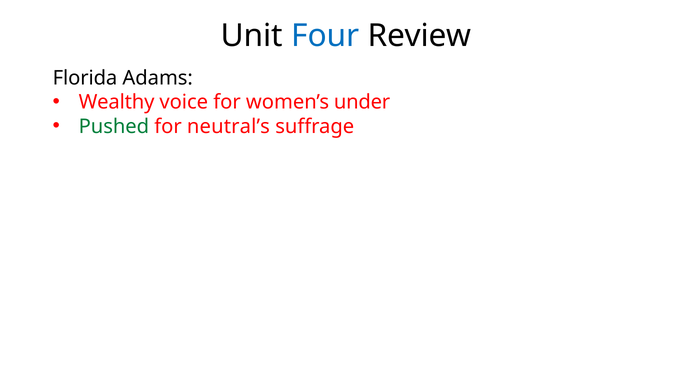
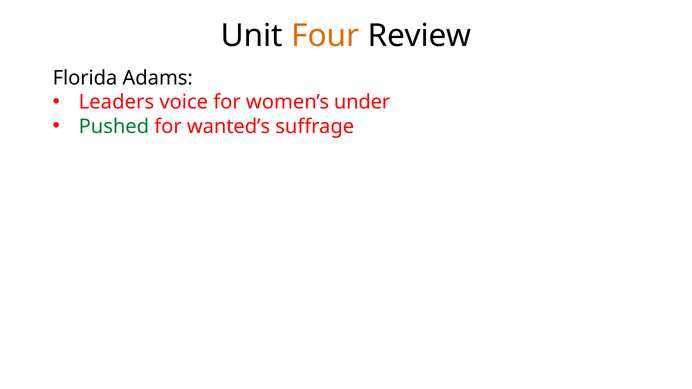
Four colour: blue -> orange (325, 36)
Wealthy: Wealthy -> Leaders (116, 102)
neutral’s: neutral’s -> wanted’s (229, 127)
